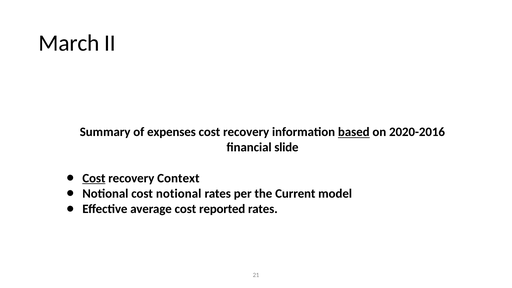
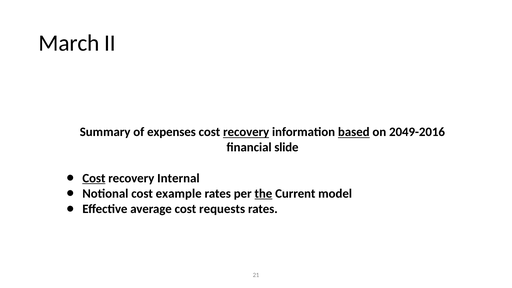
recovery underline: none -> present (246, 132)
2020-2016: 2020-2016 -> 2049-2016 (417, 132)
Context: Context -> Internal (178, 178)
cost notional: notional -> example (179, 194)
the underline: none -> present (263, 194)
reported: reported -> requests (222, 209)
